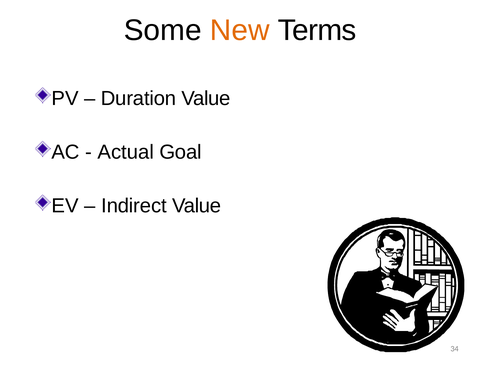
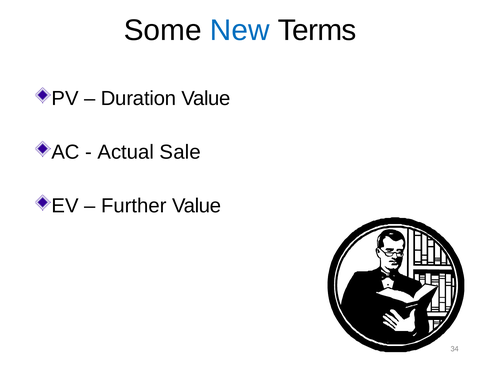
New colour: orange -> blue (240, 30)
Goal: Goal -> Sale (180, 152)
Indirect: Indirect -> Further (134, 206)
